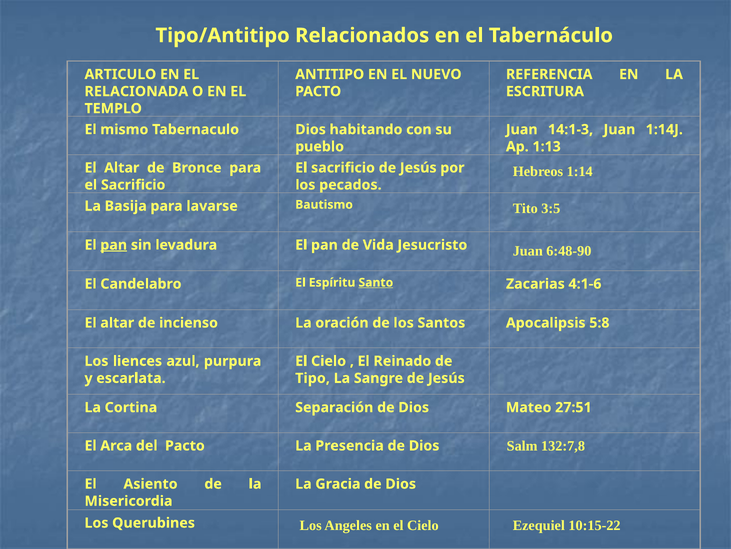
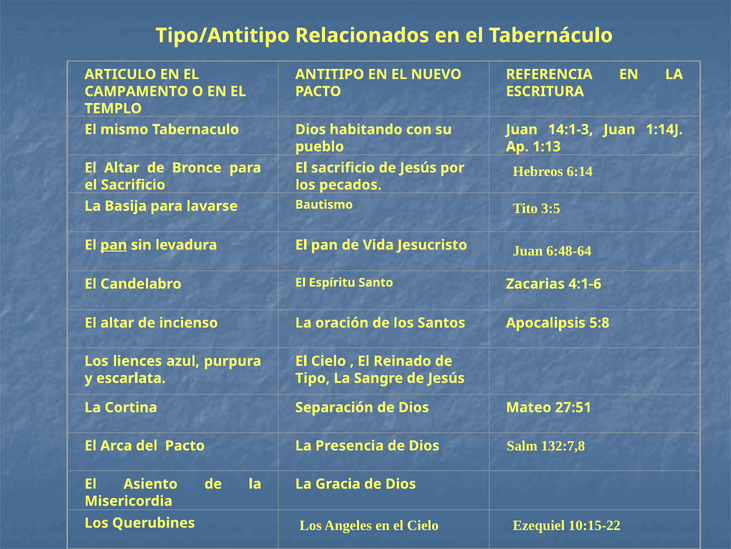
RELACIONADA: RELACIONADA -> CAMPAMENTO (136, 91)
1:14: 1:14 -> 6:14 (580, 171)
6:48-90: 6:48-90 -> 6:48-64 (569, 251)
Santo underline: present -> none (376, 282)
